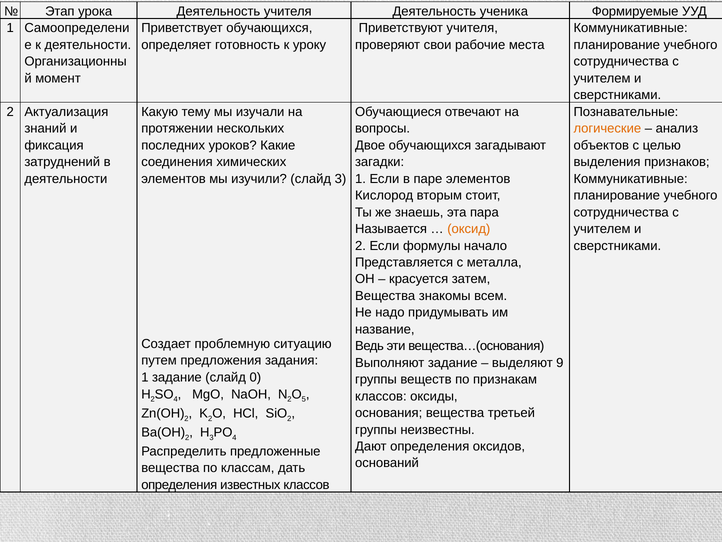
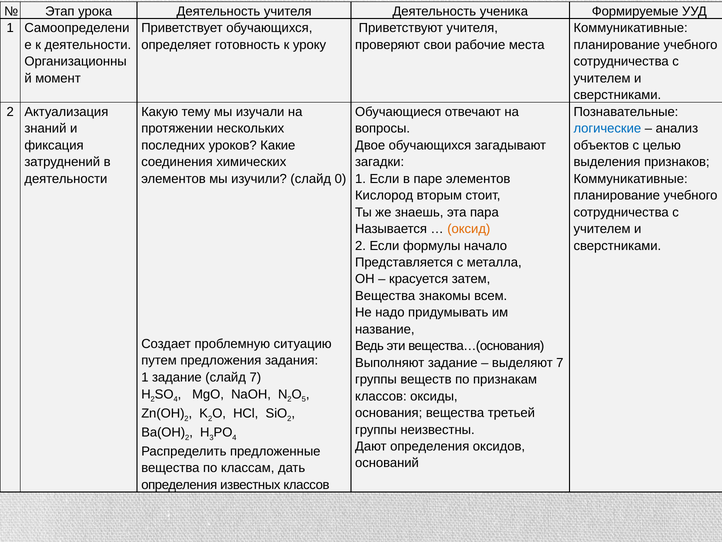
логические colour: orange -> blue (607, 128)
слайд 3: 3 -> 0 (340, 179)
выделяют 9: 9 -> 7 (560, 362)
слайд 0: 0 -> 7 (255, 377)
